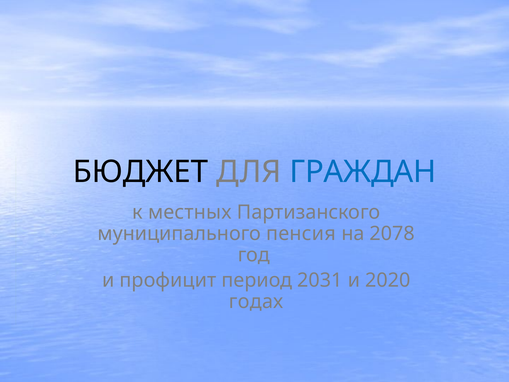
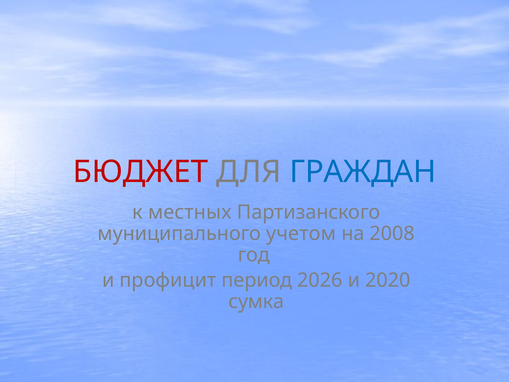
БЮДЖЕТ colour: black -> red (140, 172)
пенсия: пенсия -> учетом (301, 233)
2078: 2078 -> 2008 (392, 233)
2031: 2031 -> 2026 (320, 280)
годах: годах -> сумка (256, 302)
